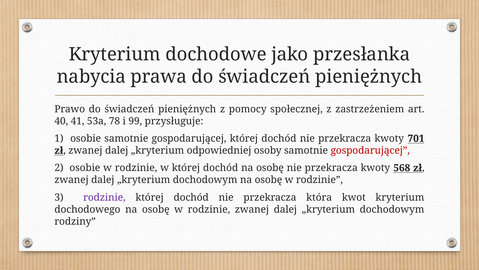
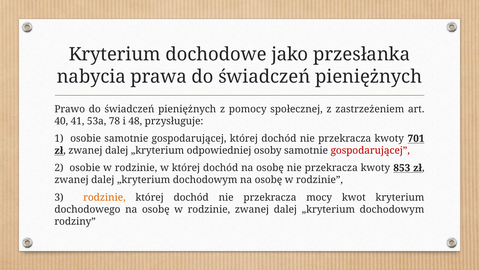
99: 99 -> 48 (135, 121)
568: 568 -> 853 (402, 168)
rodzinie colour: purple -> orange (104, 197)
która: która -> mocy (319, 197)
